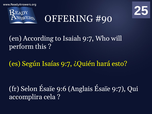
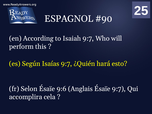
OFFERING: OFFERING -> ESPAGNOL (69, 19)
